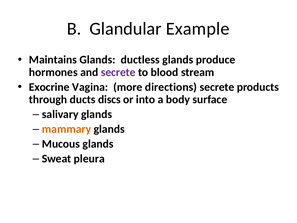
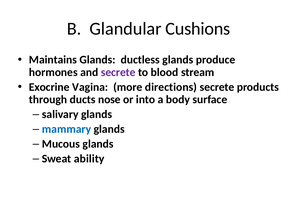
Example: Example -> Cushions (198, 29)
discs: discs -> nose (109, 99)
mammary colour: orange -> blue (67, 129)
pleura: pleura -> ability (89, 159)
